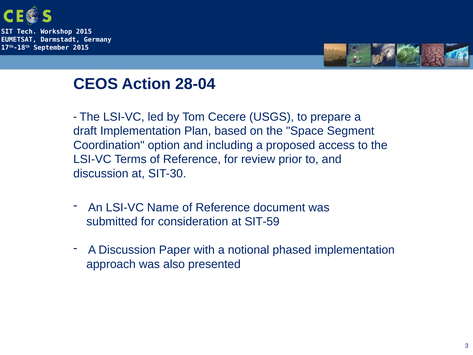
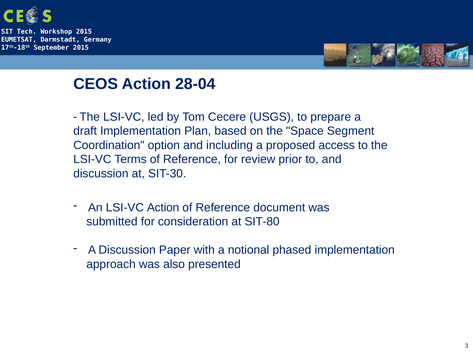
LSI-VC Name: Name -> Action (163, 207)
SIT-59: SIT-59 -> SIT-80 (262, 222)
